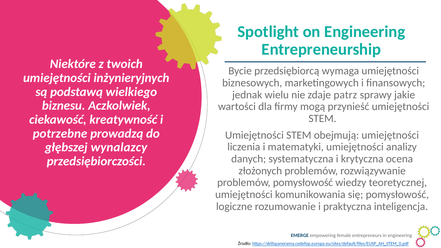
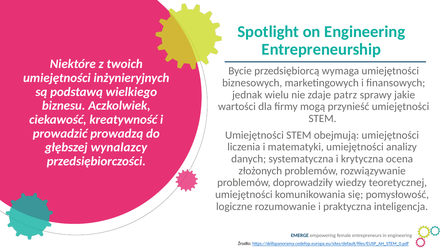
potrzebne: potrzebne -> prowadzić (60, 134)
problemów pomysłowość: pomysłowość -> doprowadziły (303, 183)
